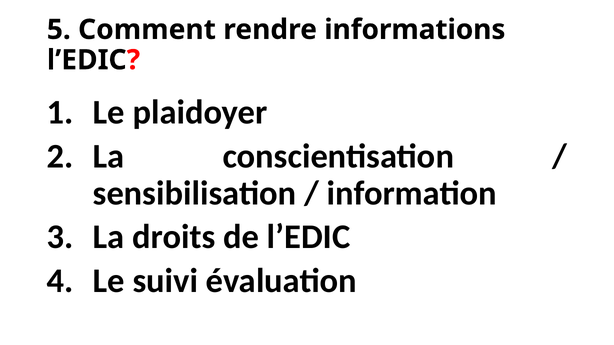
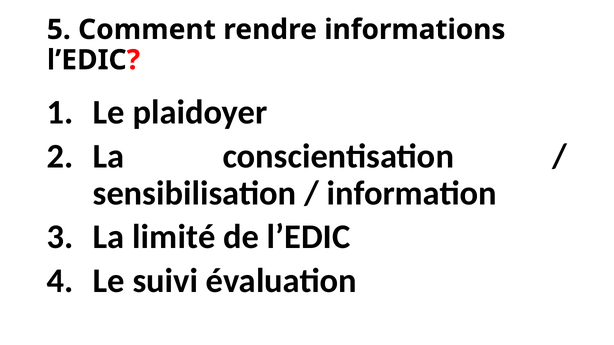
droits: droits -> limité (174, 237)
